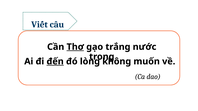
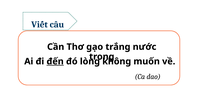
Thơ underline: present -> none (75, 47)
